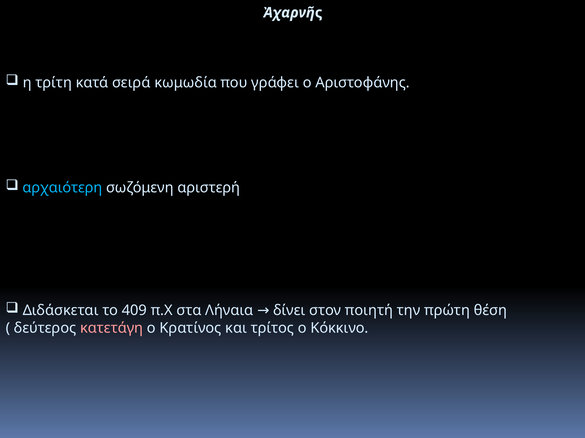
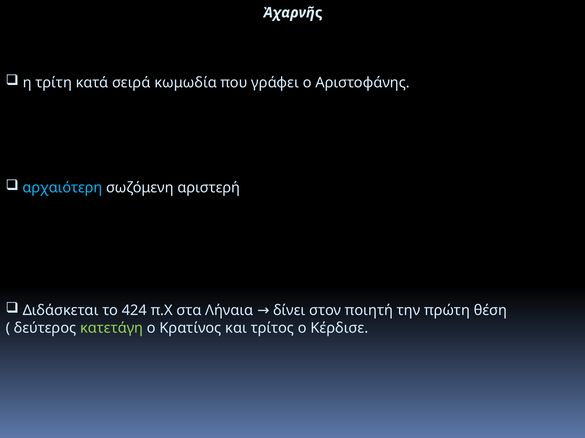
409: 409 -> 424 (134, 311)
κατετάγη colour: pink -> light green (112, 329)
Κόκκινο: Κόκκινο -> Κέρδισε (339, 329)
